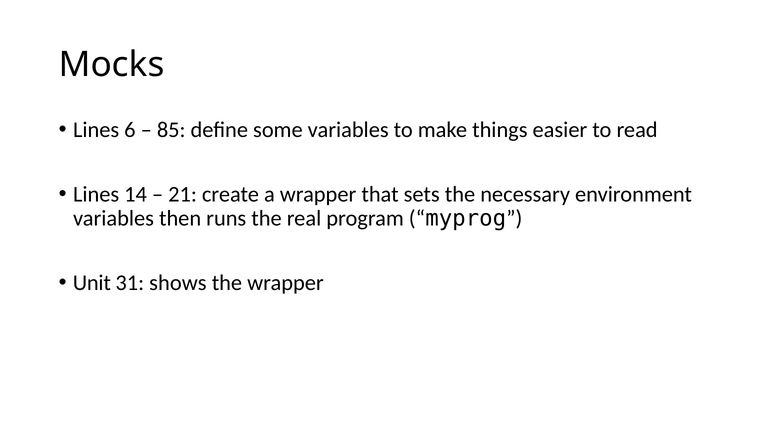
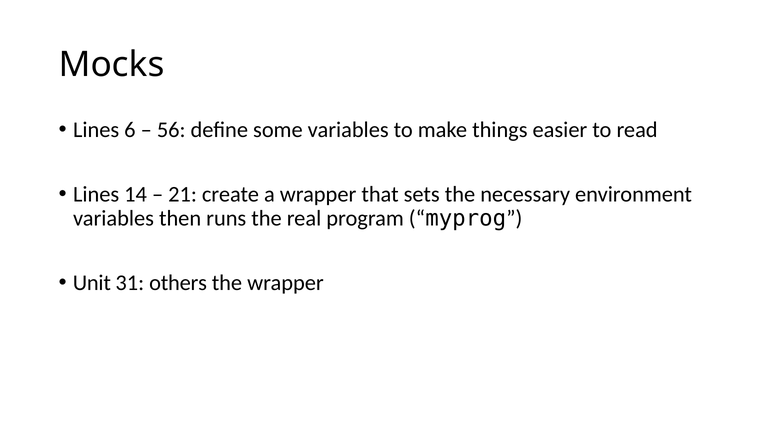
85: 85 -> 56 (171, 130)
shows: shows -> others (178, 283)
